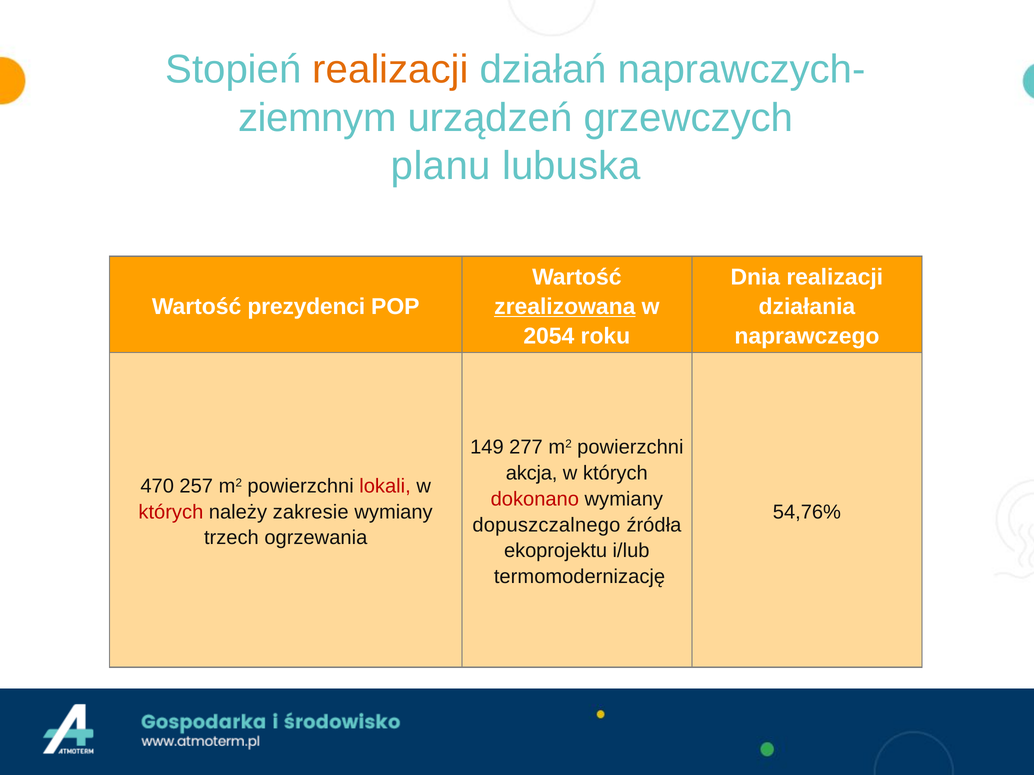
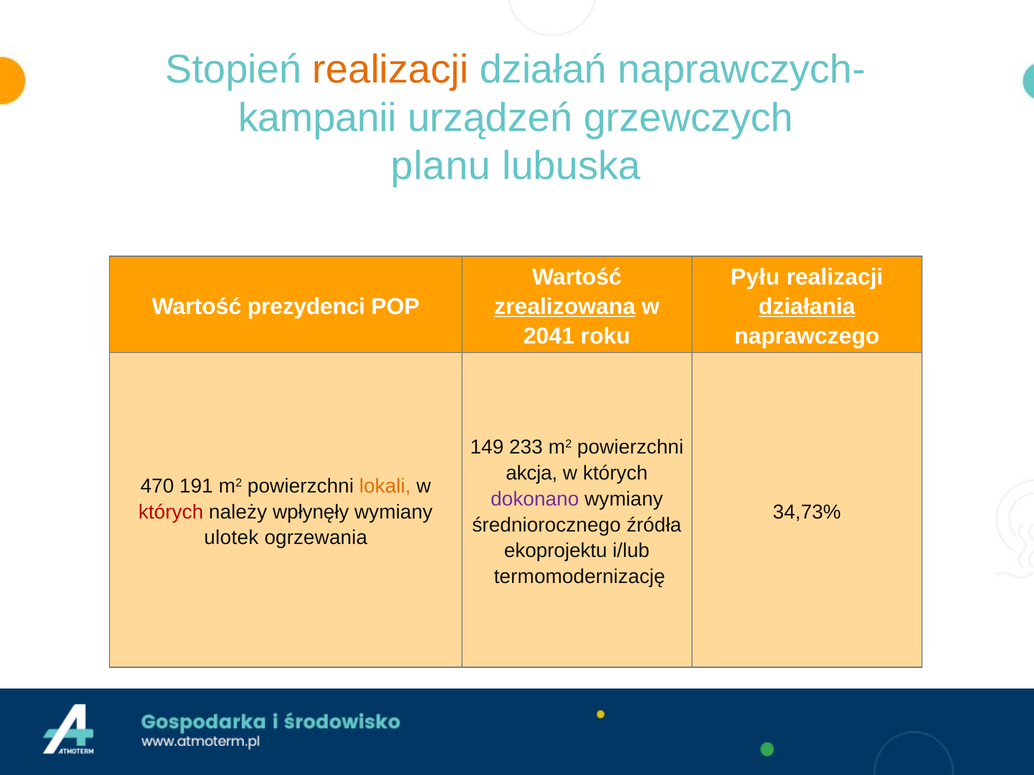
ziemnym: ziemnym -> kampanii (317, 118)
Dnia: Dnia -> Pyłu (755, 278)
działania underline: none -> present (807, 307)
2054: 2054 -> 2041 (549, 336)
277: 277 -> 233 (526, 447)
257: 257 -> 191 (196, 486)
lokali colour: red -> orange (385, 486)
dokonano colour: red -> purple (535, 499)
zakresie: zakresie -> wpłynęły (311, 512)
54,76%: 54,76% -> 34,73% (807, 512)
dopuszczalnego: dopuszczalnego -> średniorocznego (546, 525)
trzech: trzech -> ulotek (231, 538)
